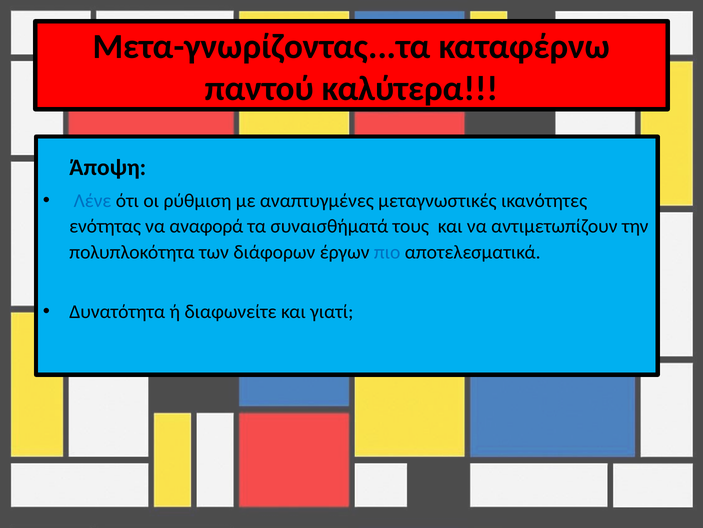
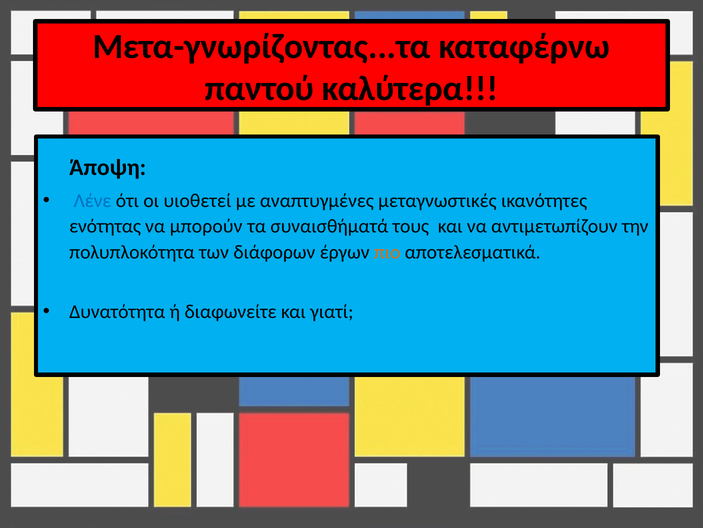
ρύθμιση: ρύθμιση -> υιοθετεί (197, 200)
αναφορά: αναφορά -> μπορούν (206, 226)
πιο colour: blue -> orange (387, 252)
